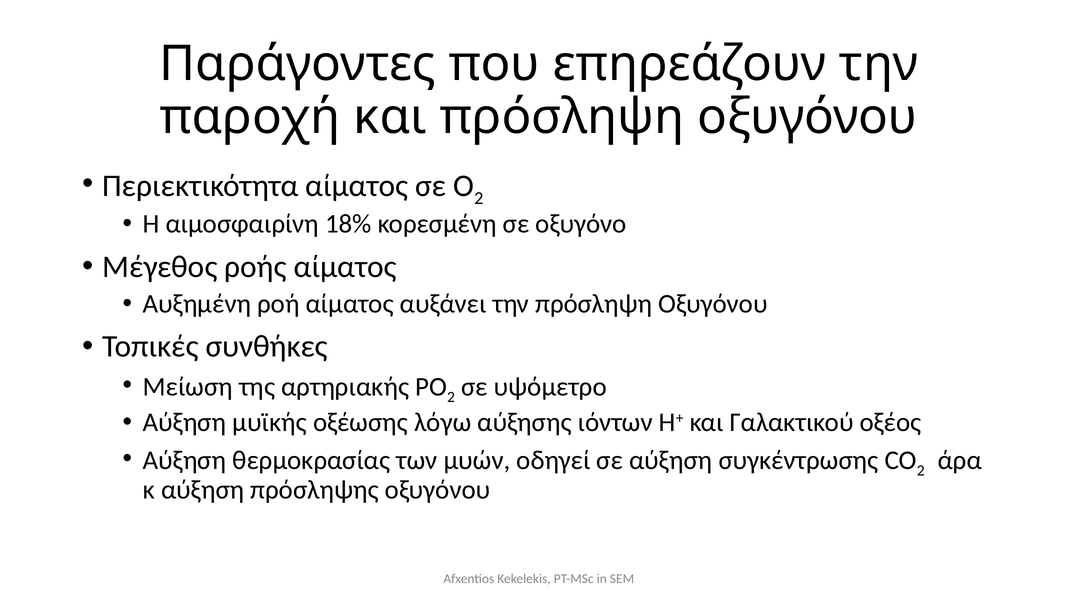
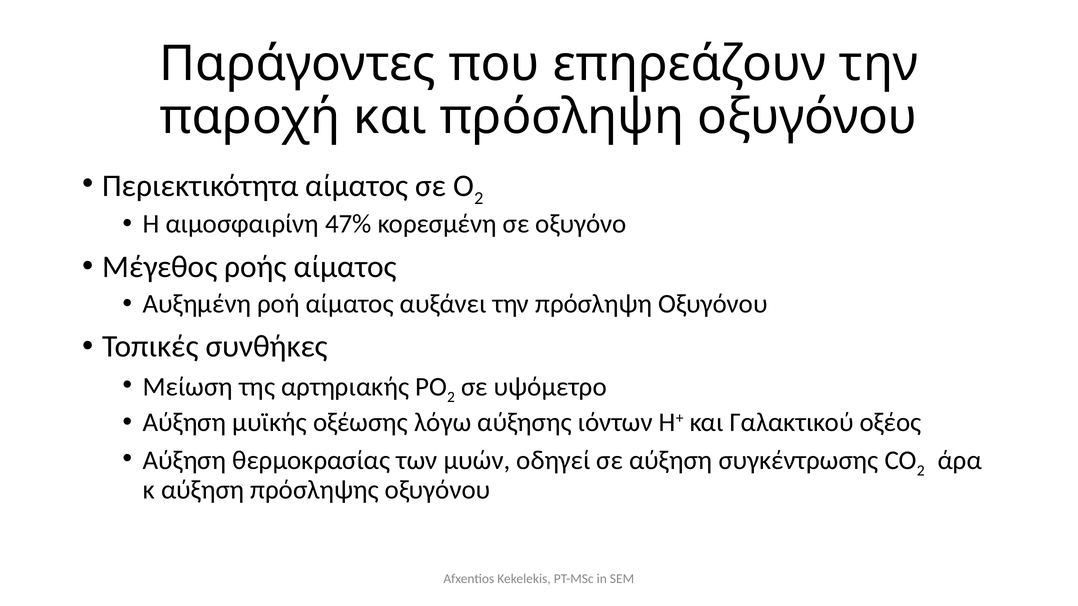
18%: 18% -> 47% (348, 224)
